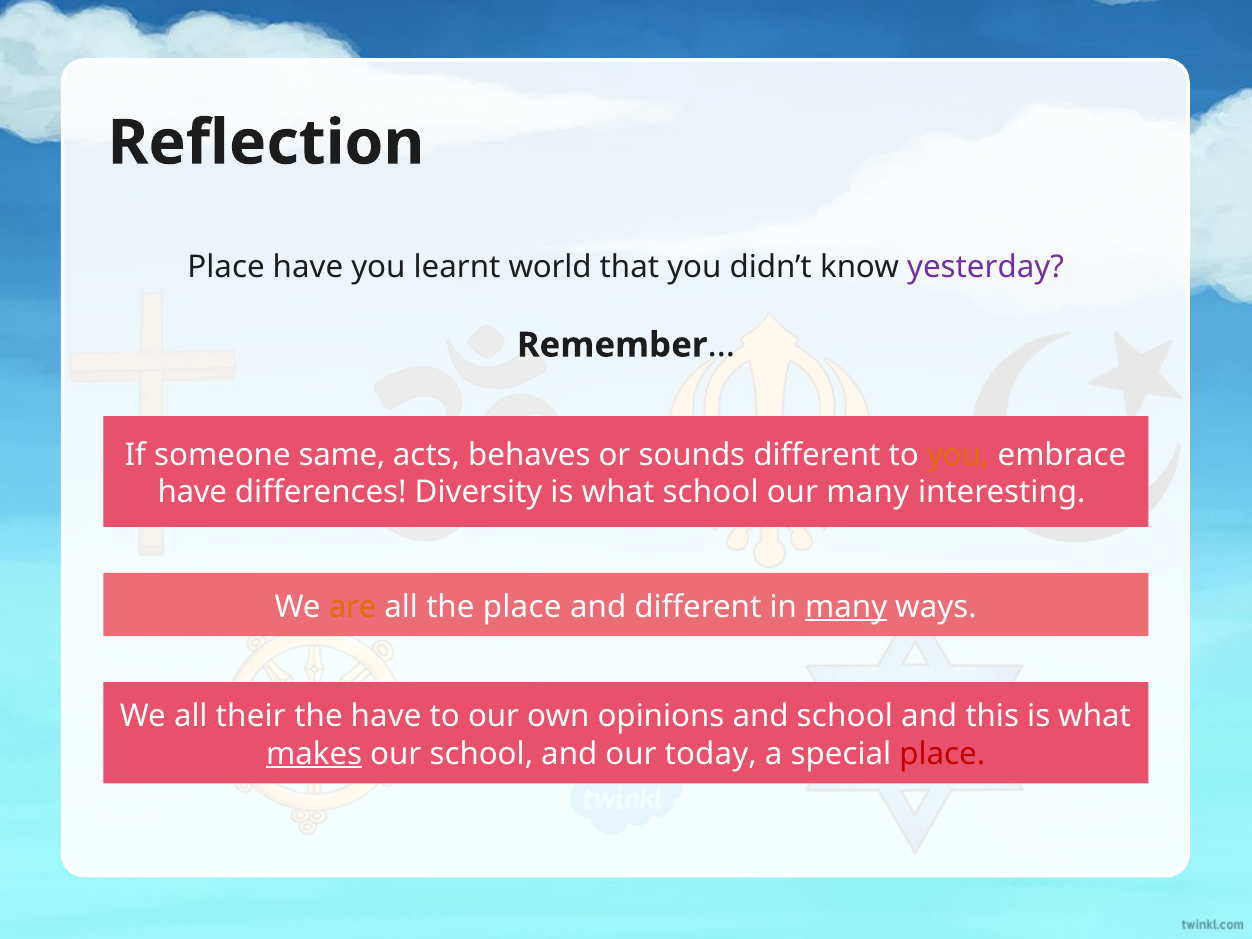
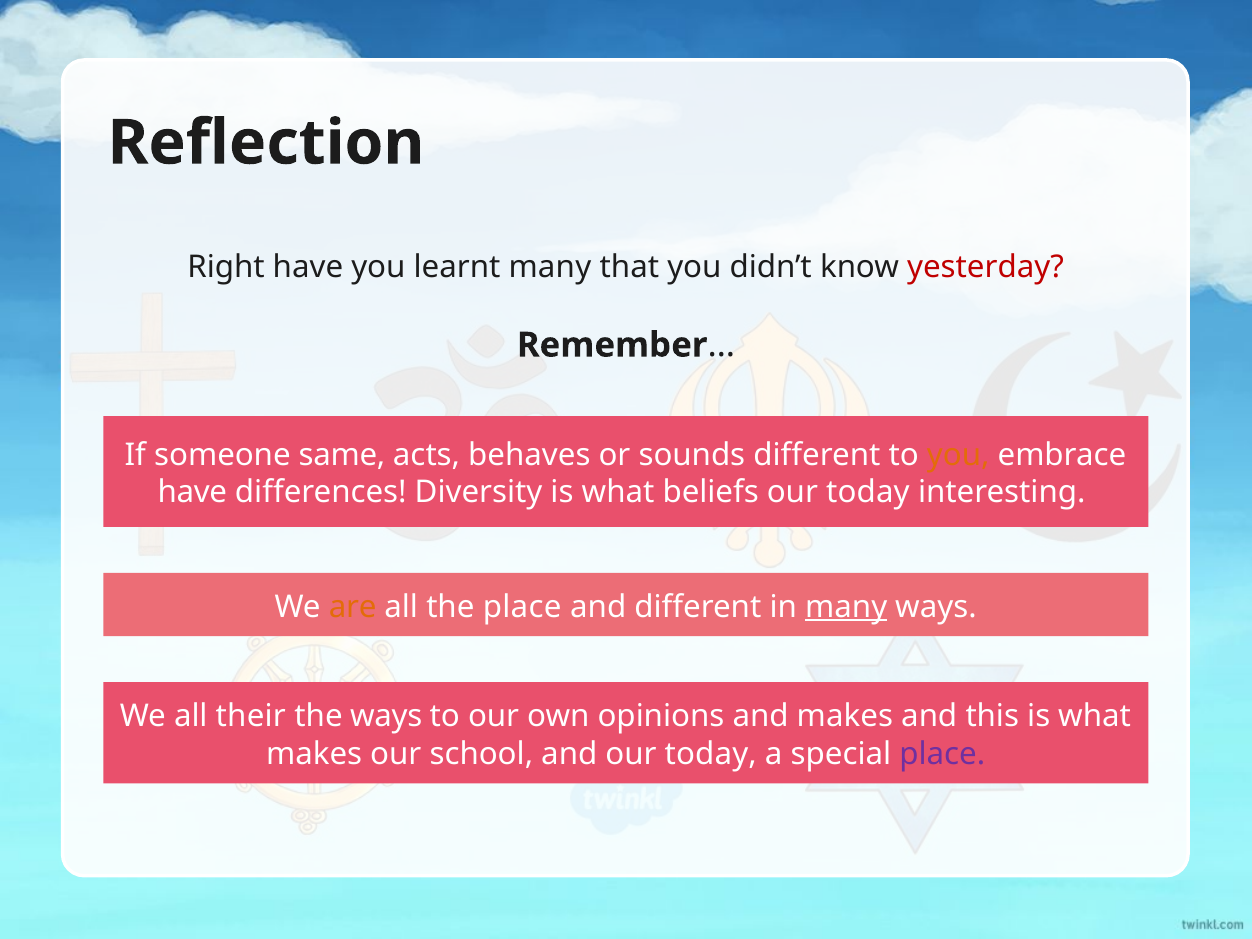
Place: Place -> Right (226, 268)
learnt world: world -> many (550, 268)
yesterday colour: purple -> red (986, 268)
what school: school -> beliefs (711, 493)
many: many -> today (868, 493)
the have: have -> ways (386, 716)
and school: school -> makes (845, 716)
makes underline: present -> none (314, 754)
place colour: red -> purple (942, 754)
